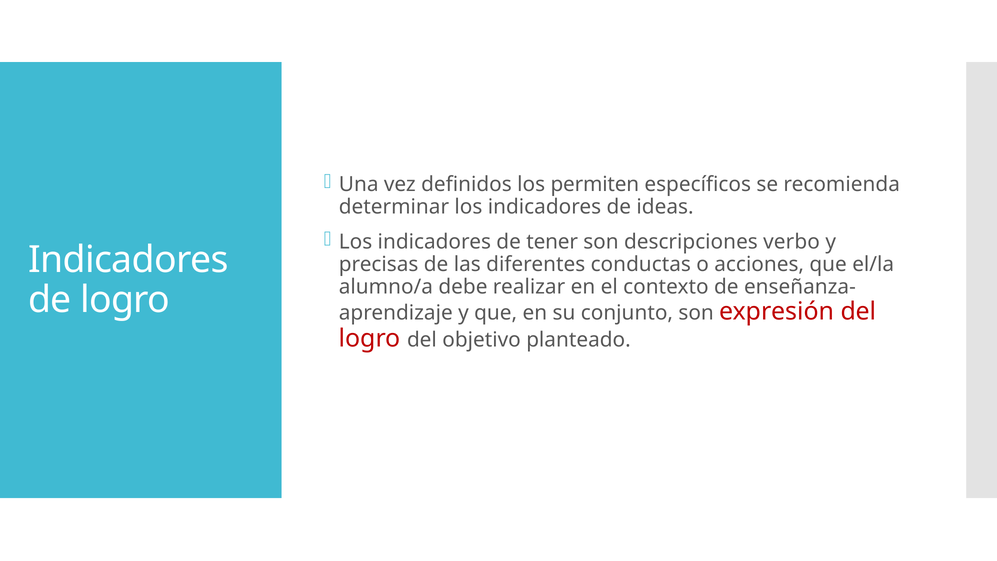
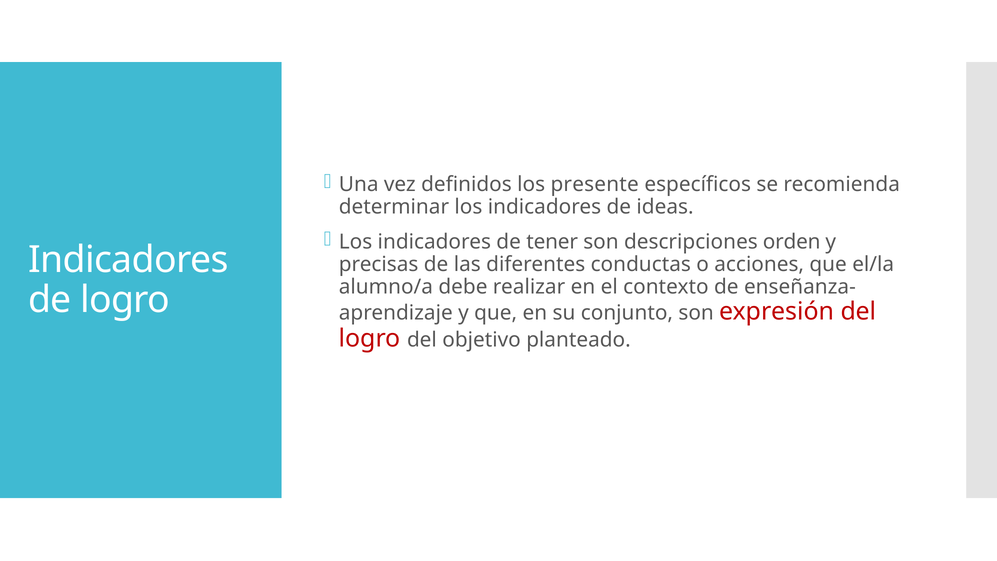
permiten: permiten -> presente (595, 184)
verbo: verbo -> orden (792, 242)
